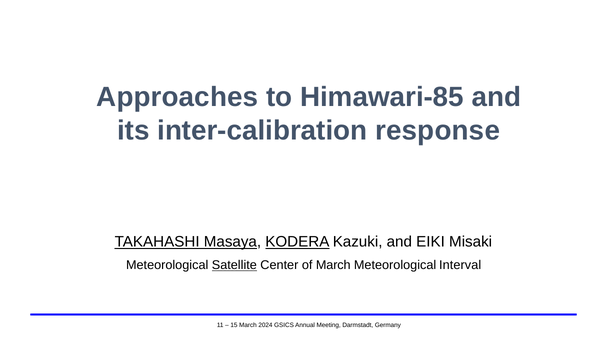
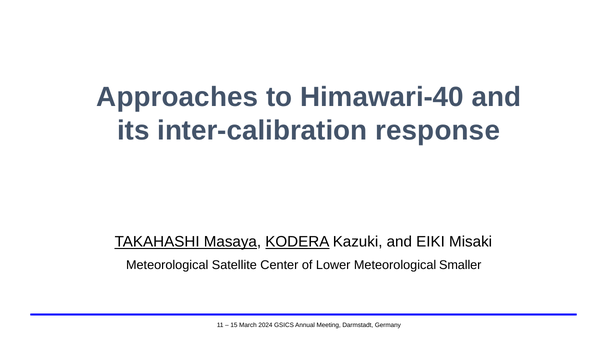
Himawari-85: Himawari-85 -> Himawari-40 (382, 97)
Satellite underline: present -> none (234, 266)
of March: March -> Lower (333, 266)
Interval: Interval -> Smaller (460, 266)
